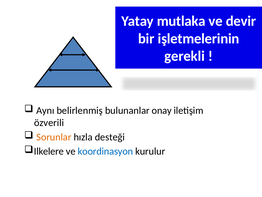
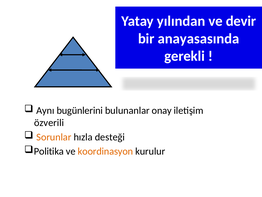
mutlaka: mutlaka -> yılından (181, 21)
işletmelerinin: işletmelerinin -> anayasasında (198, 38)
belirlenmiş: belirlenmiş -> bugünlerini (80, 110)
Ilkelere: Ilkelere -> Politika (49, 151)
koordinasyon colour: blue -> orange (105, 151)
